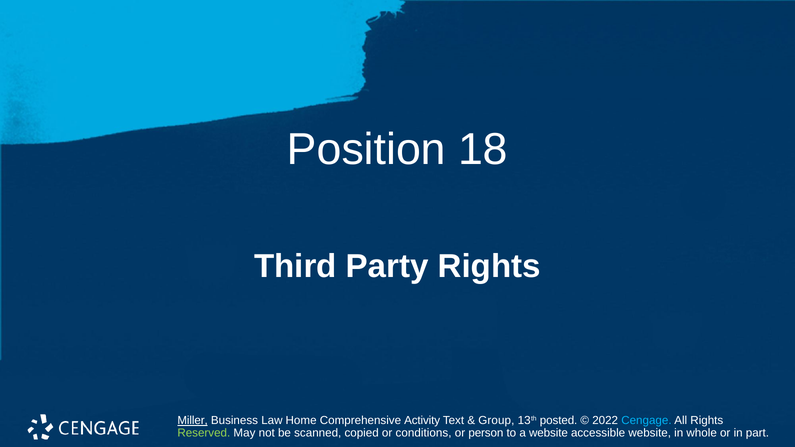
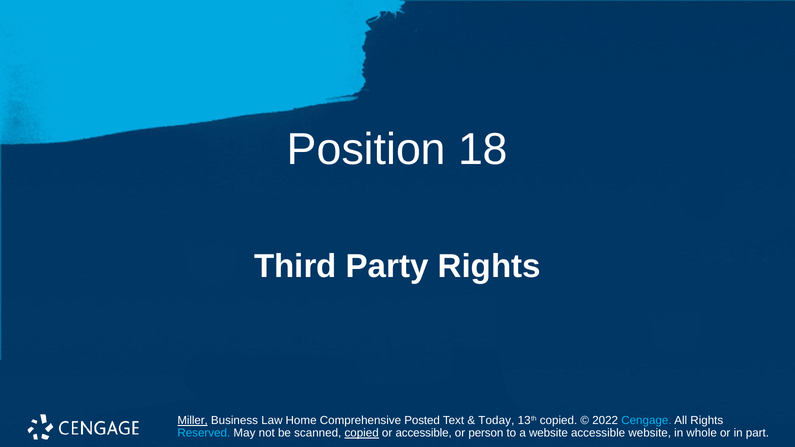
Activity: Activity -> Posted (422, 421)
Group: Group -> Today (496, 421)
13th posted: posted -> copied (559, 421)
Reserved colour: light green -> light blue (204, 433)
copied underline: none -> present (362, 433)
or conditions: conditions -> accessible (424, 433)
